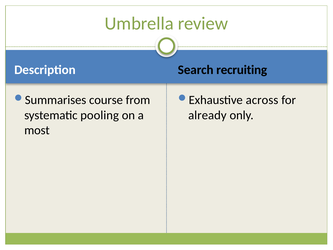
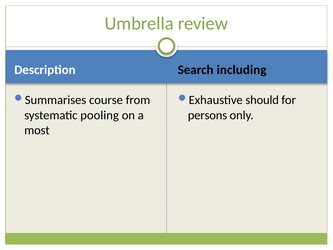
recruiting: recruiting -> including (242, 70)
across: across -> should (262, 100)
already: already -> persons (207, 115)
